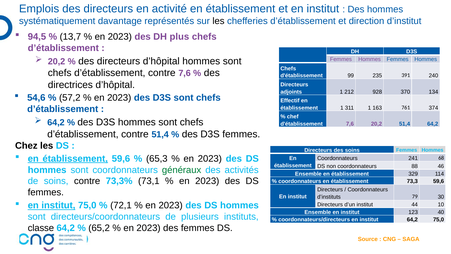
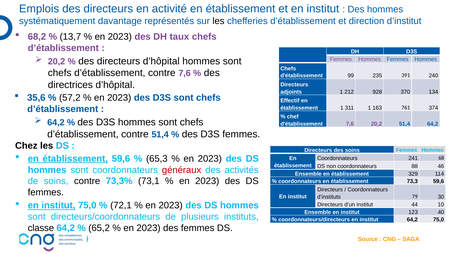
94,5: 94,5 -> 68,2 (37, 37)
plus: plus -> taux (179, 37)
54,6: 54,6 -> 35,6 (36, 98)
généraux colour: green -> red (182, 170)
